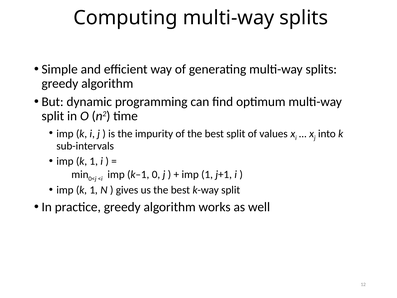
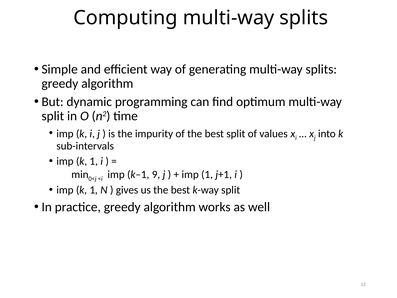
0: 0 -> 9 (156, 174)
